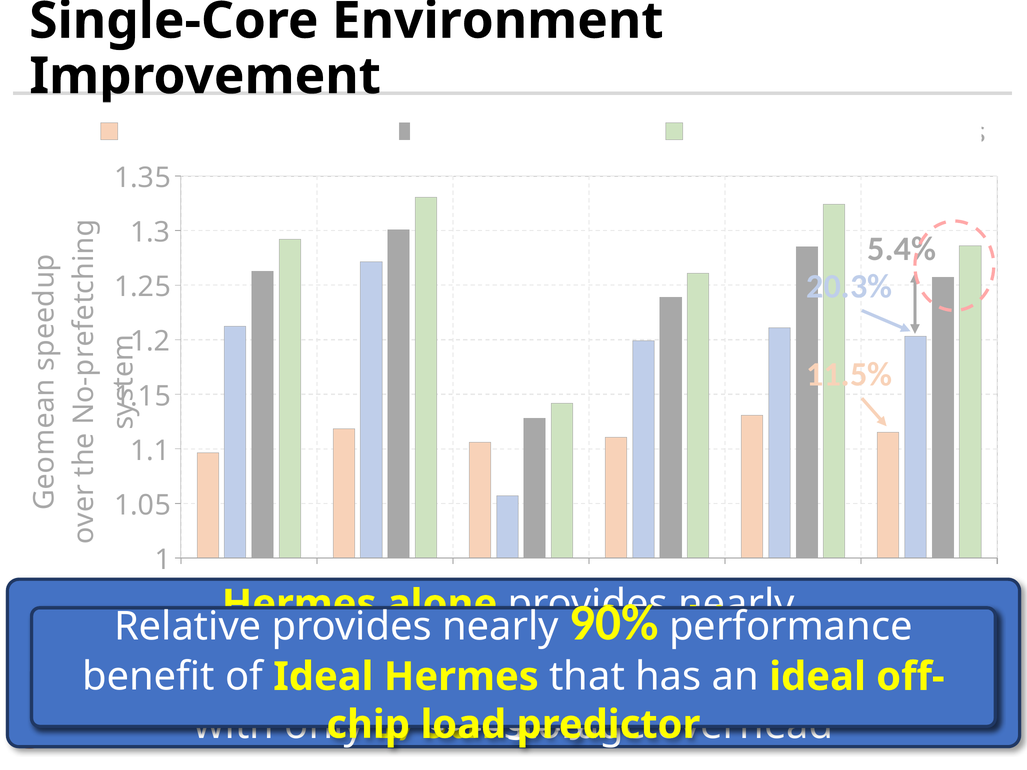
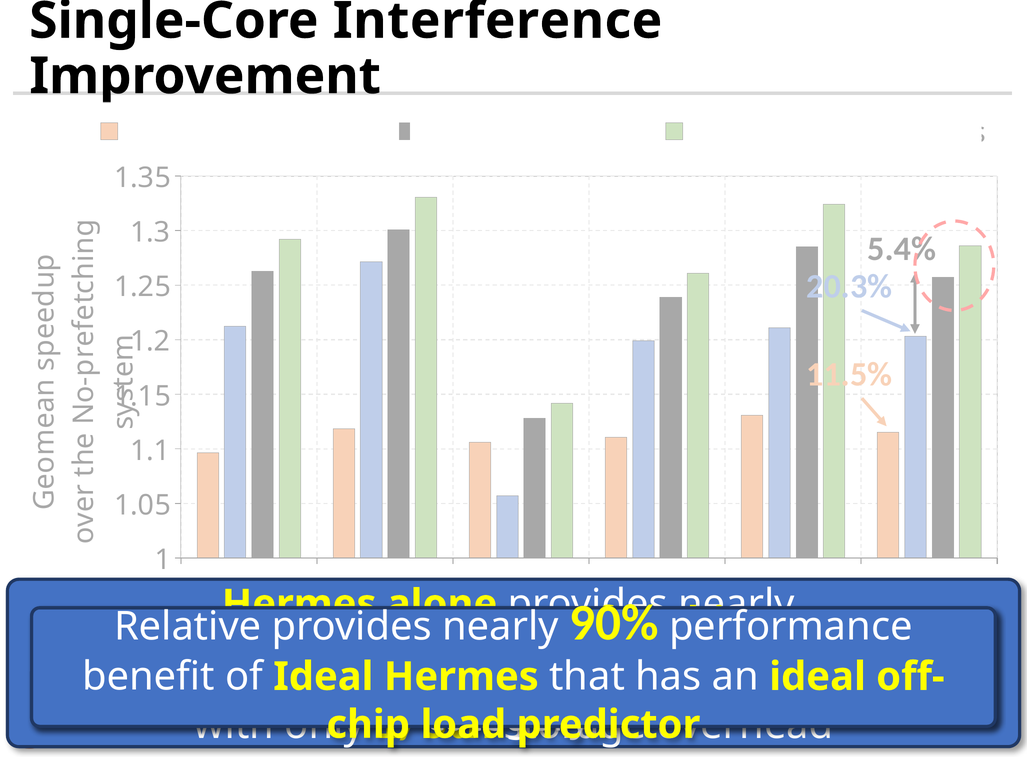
Environment: Environment -> Interference (497, 21)
